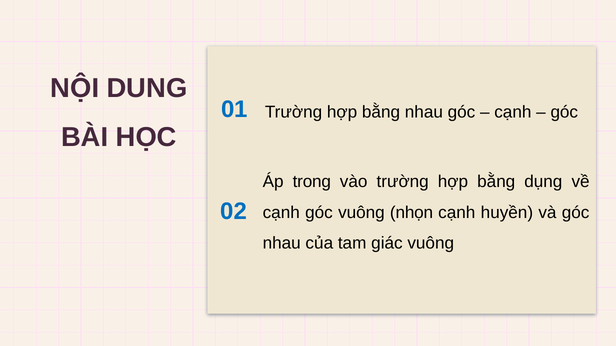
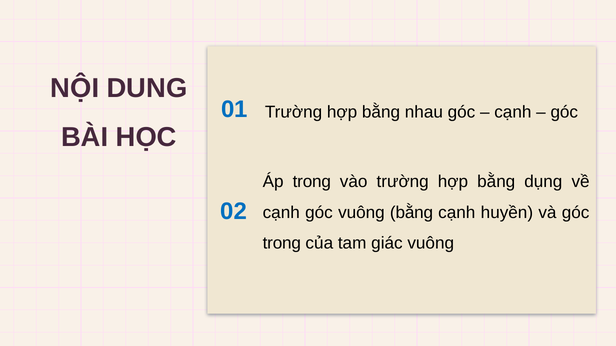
vuông nhọn: nhọn -> bằng (412, 213)
nhau: nhau -> trong (282, 244)
